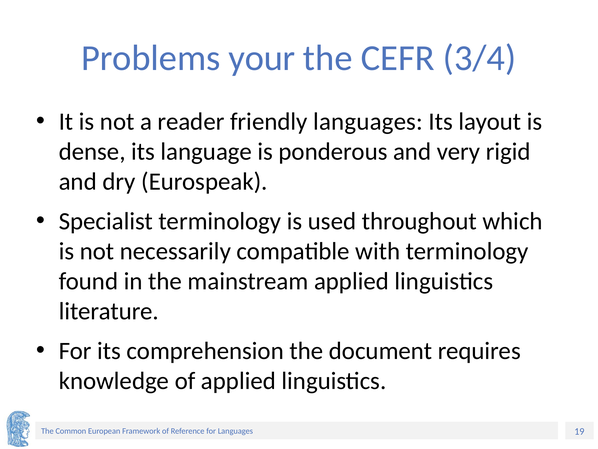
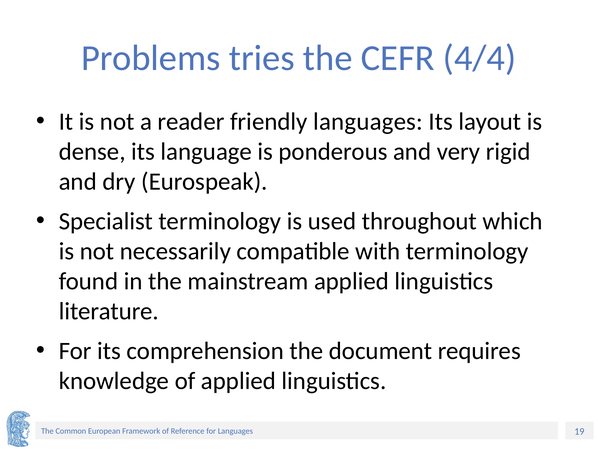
your: your -> tries (262, 58)
3/4: 3/4 -> 4/4 (480, 58)
